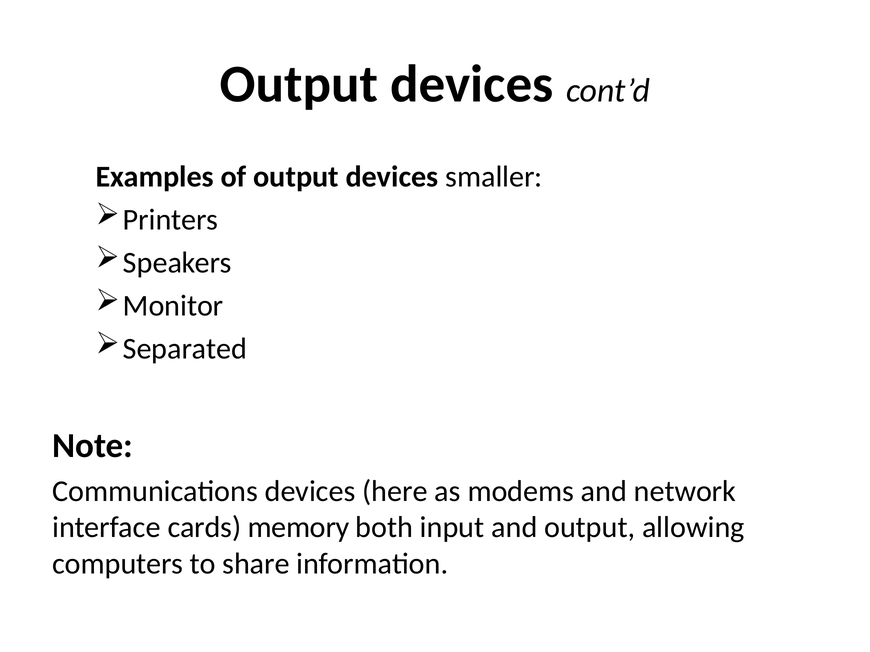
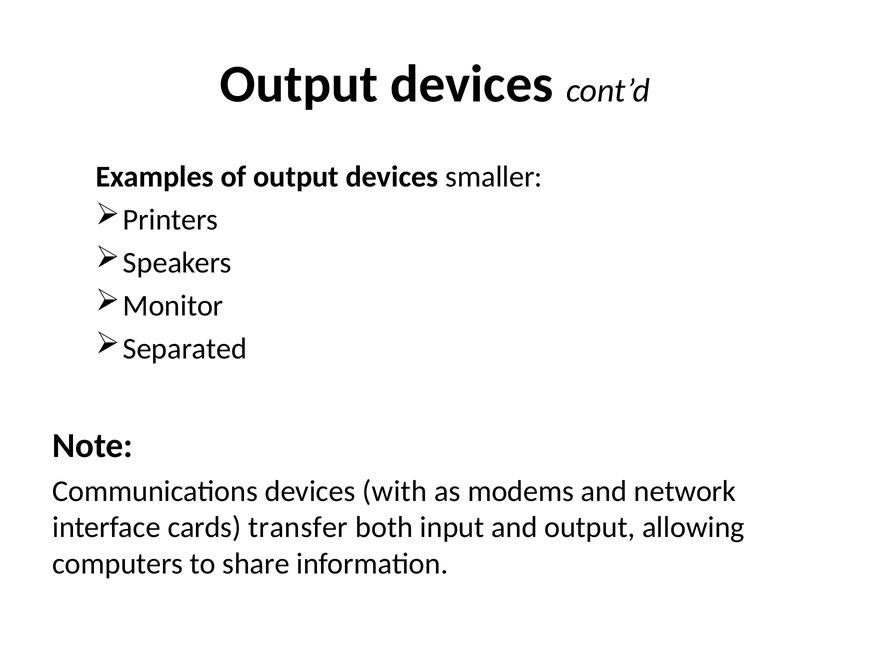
here: here -> with (395, 492)
memory: memory -> transfer (298, 528)
